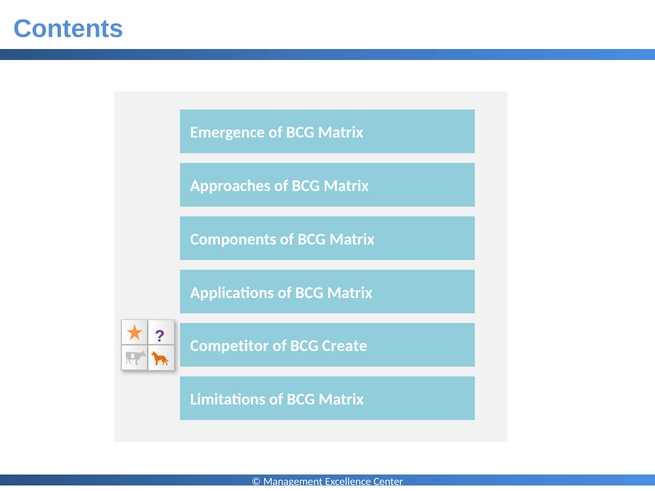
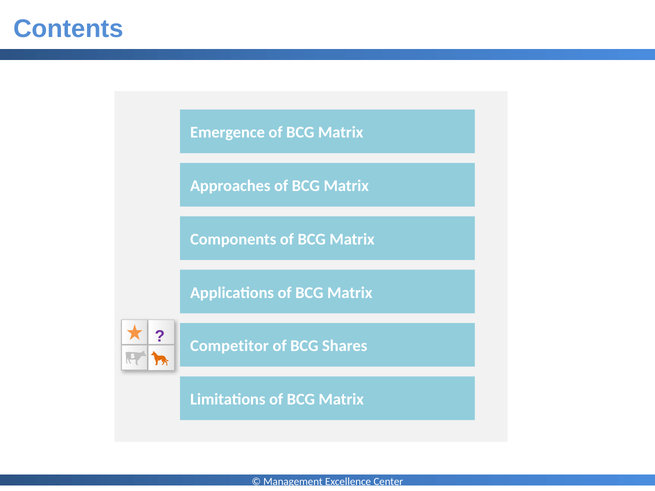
Create: Create -> Shares (345, 346)
